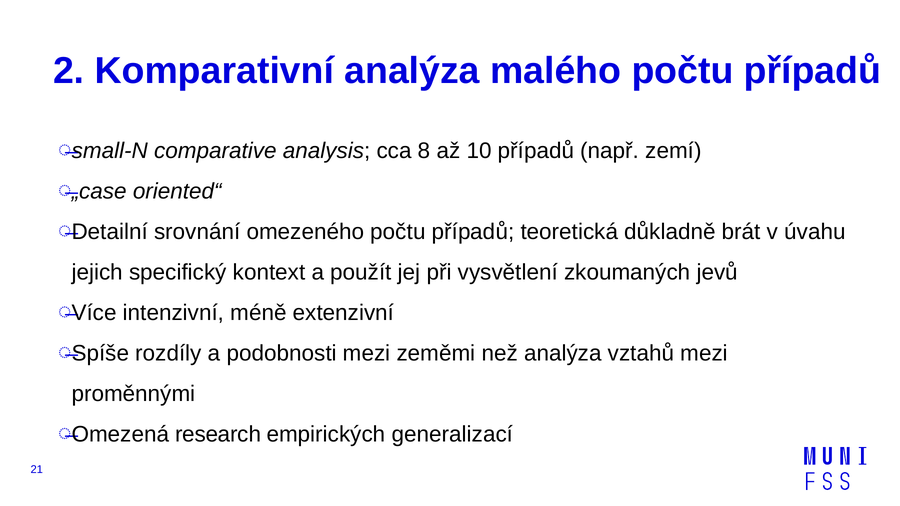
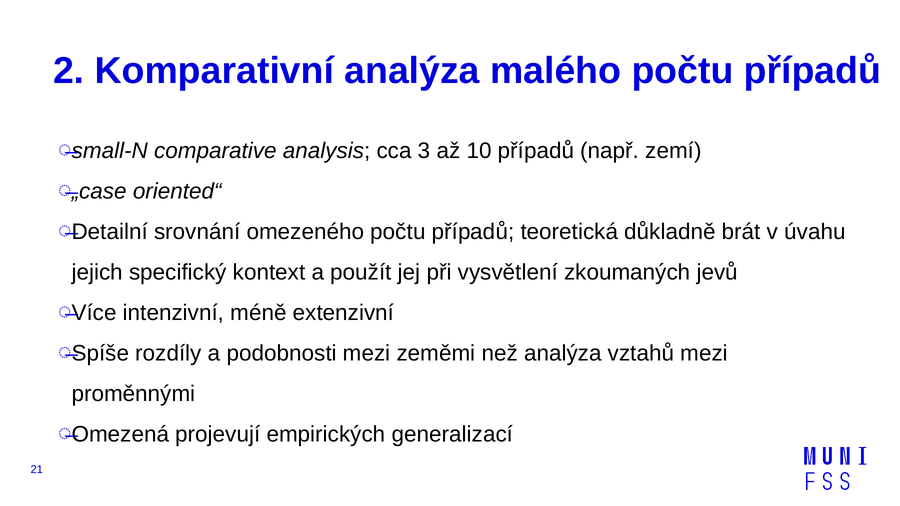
8: 8 -> 3 (424, 151)
research: research -> projevují (218, 434)
